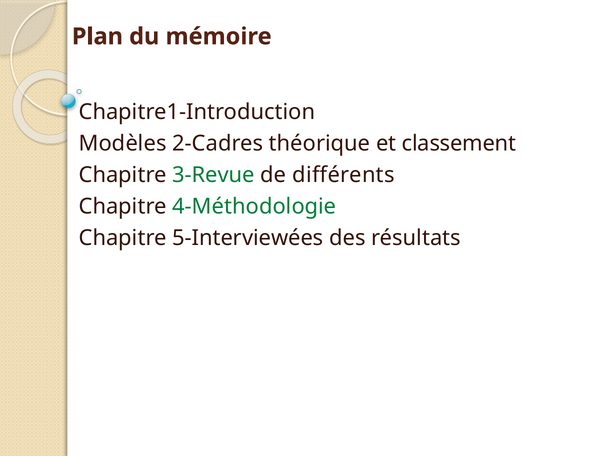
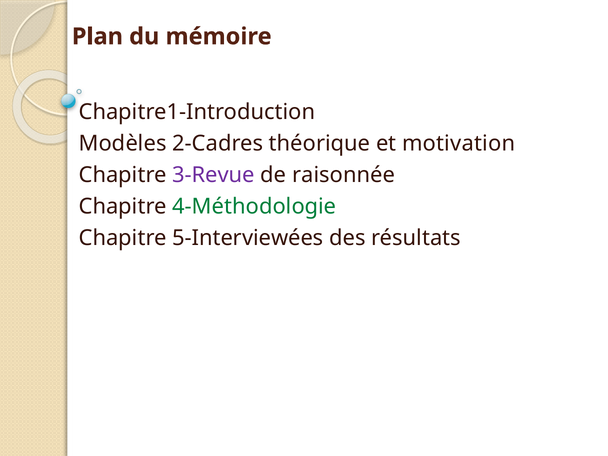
classement: classement -> motivation (459, 144)
3-Revue colour: green -> purple (214, 175)
différents: différents -> raisonnée (344, 175)
